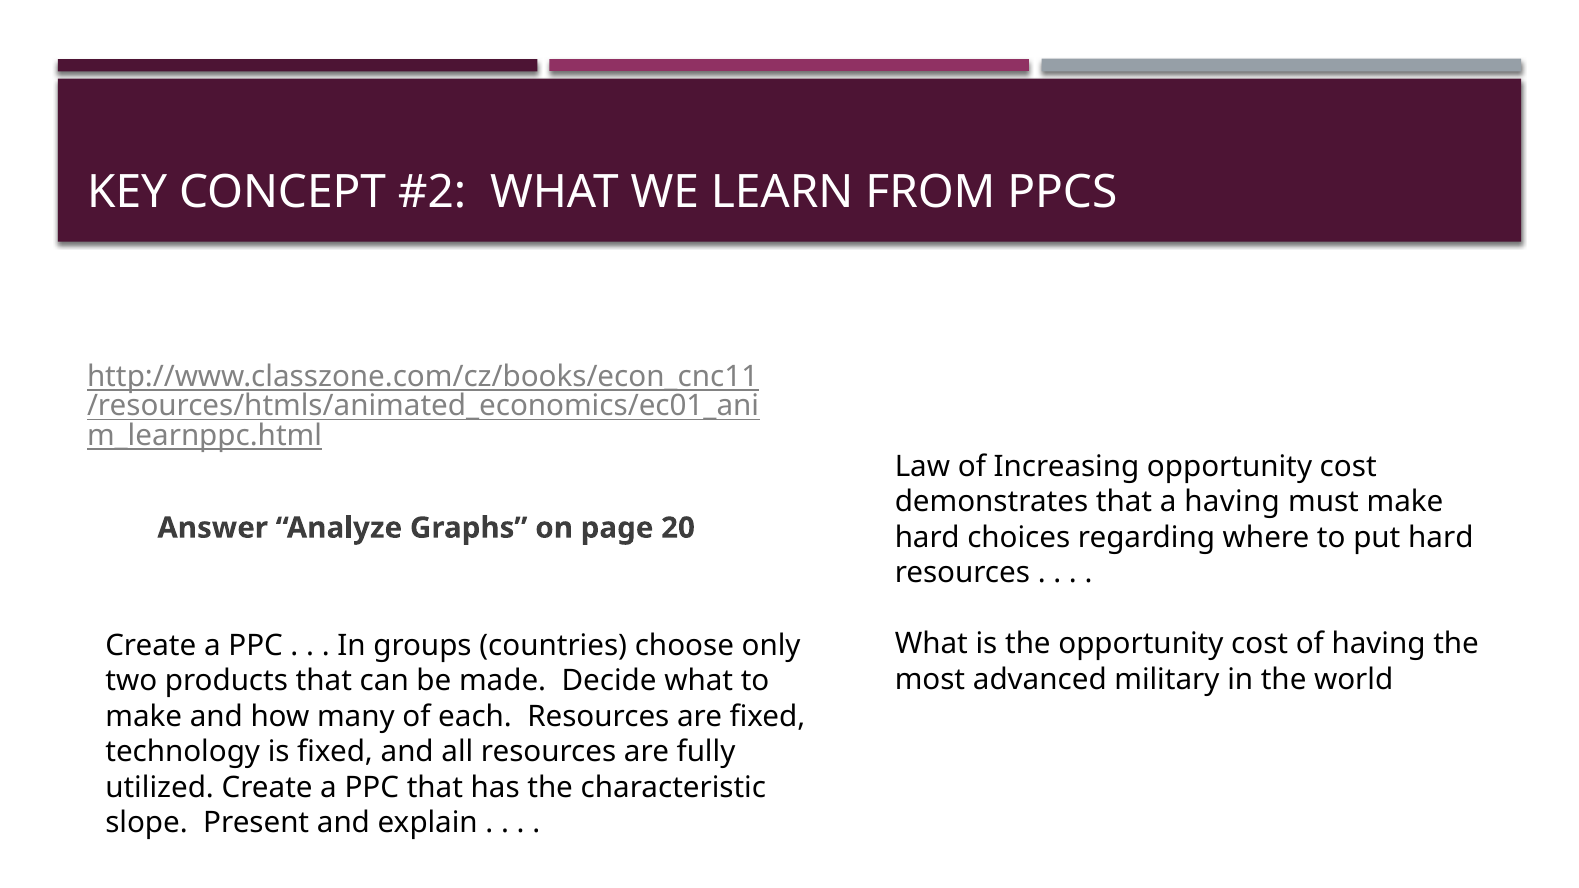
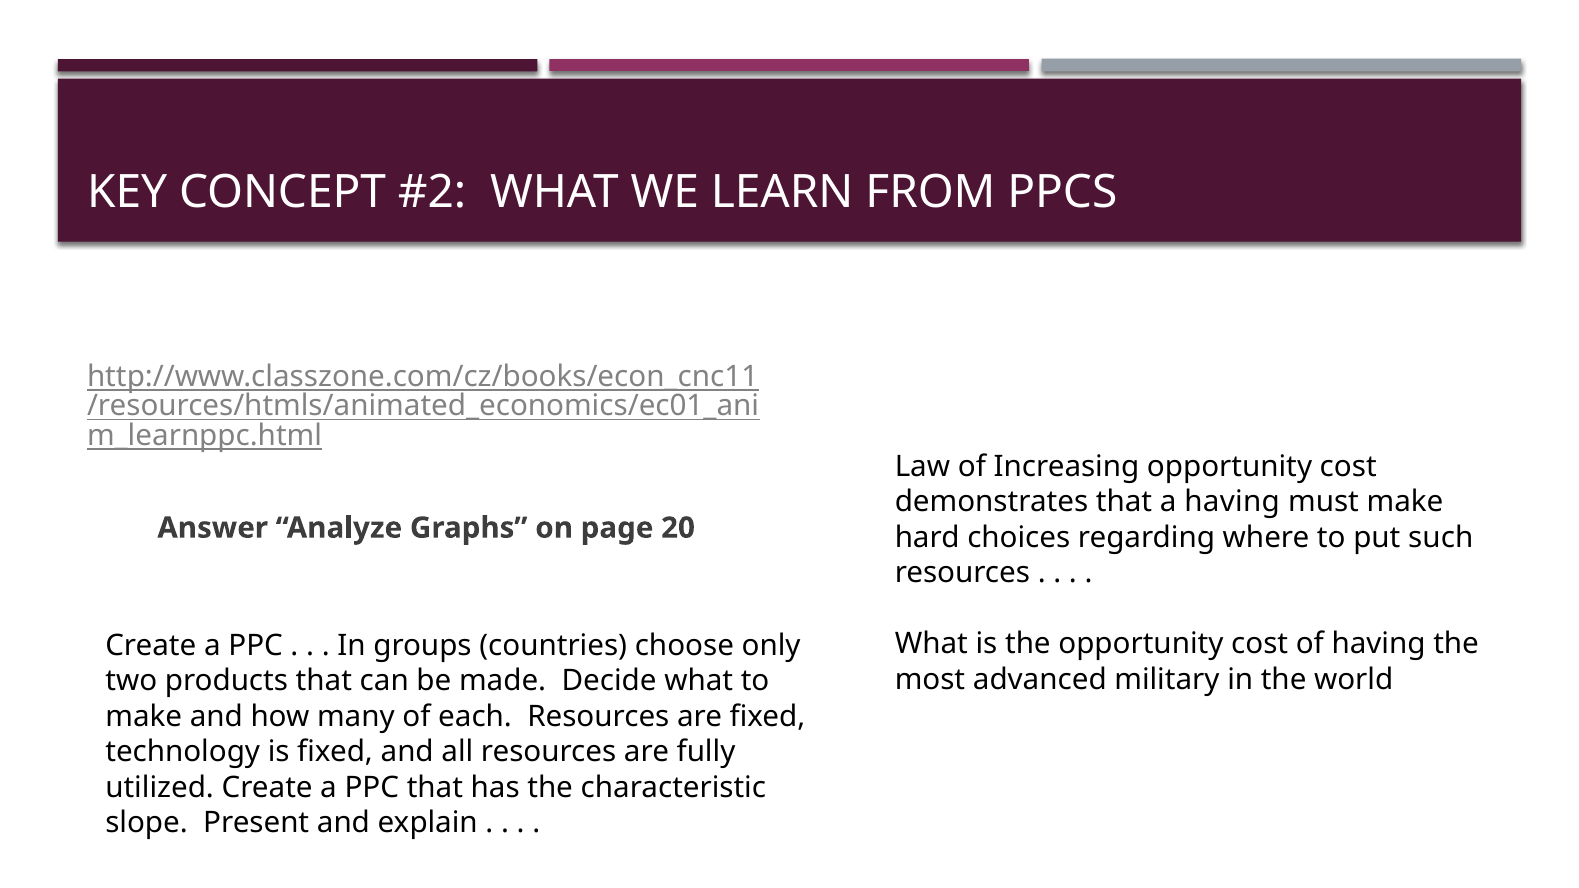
put hard: hard -> such (1441, 537)
